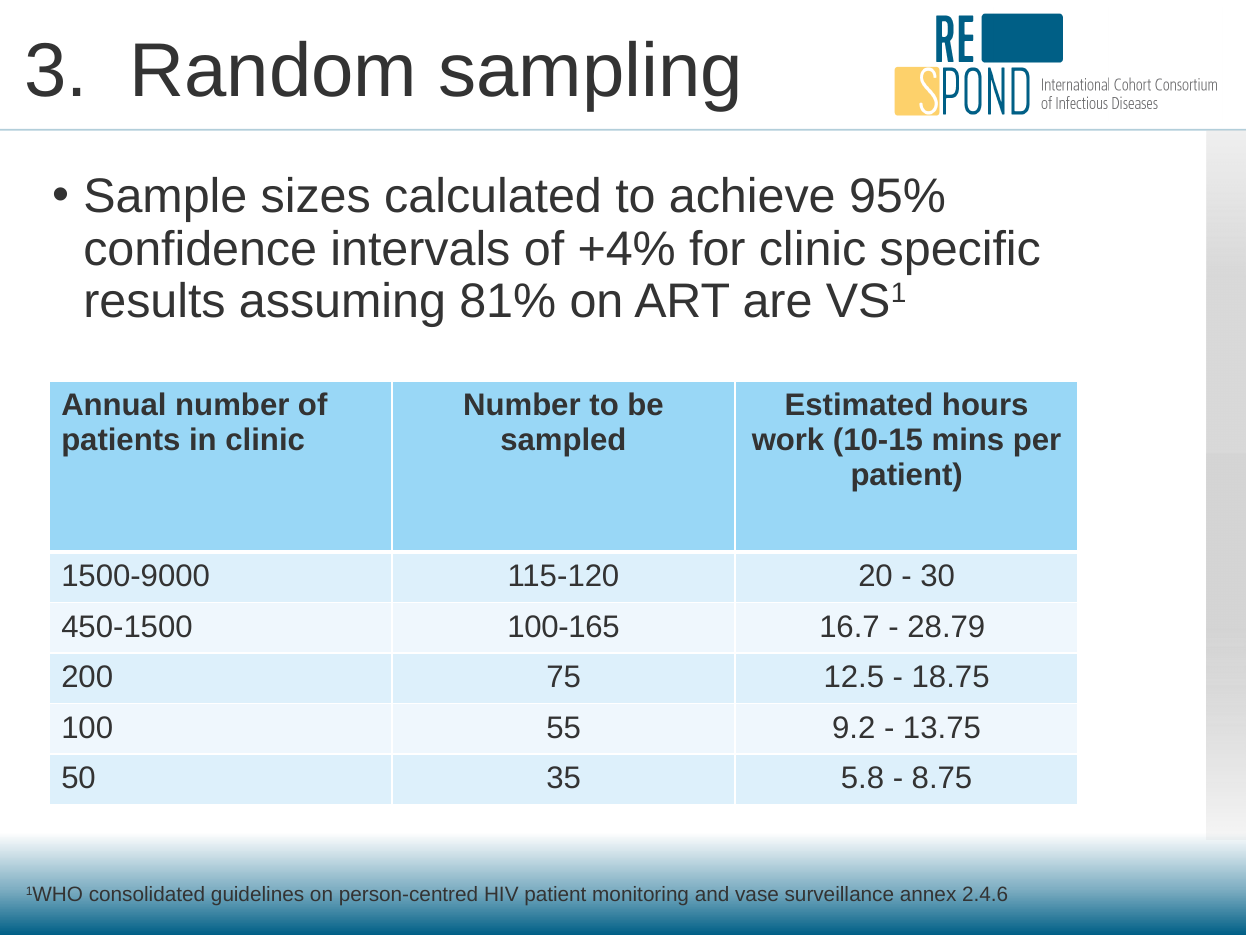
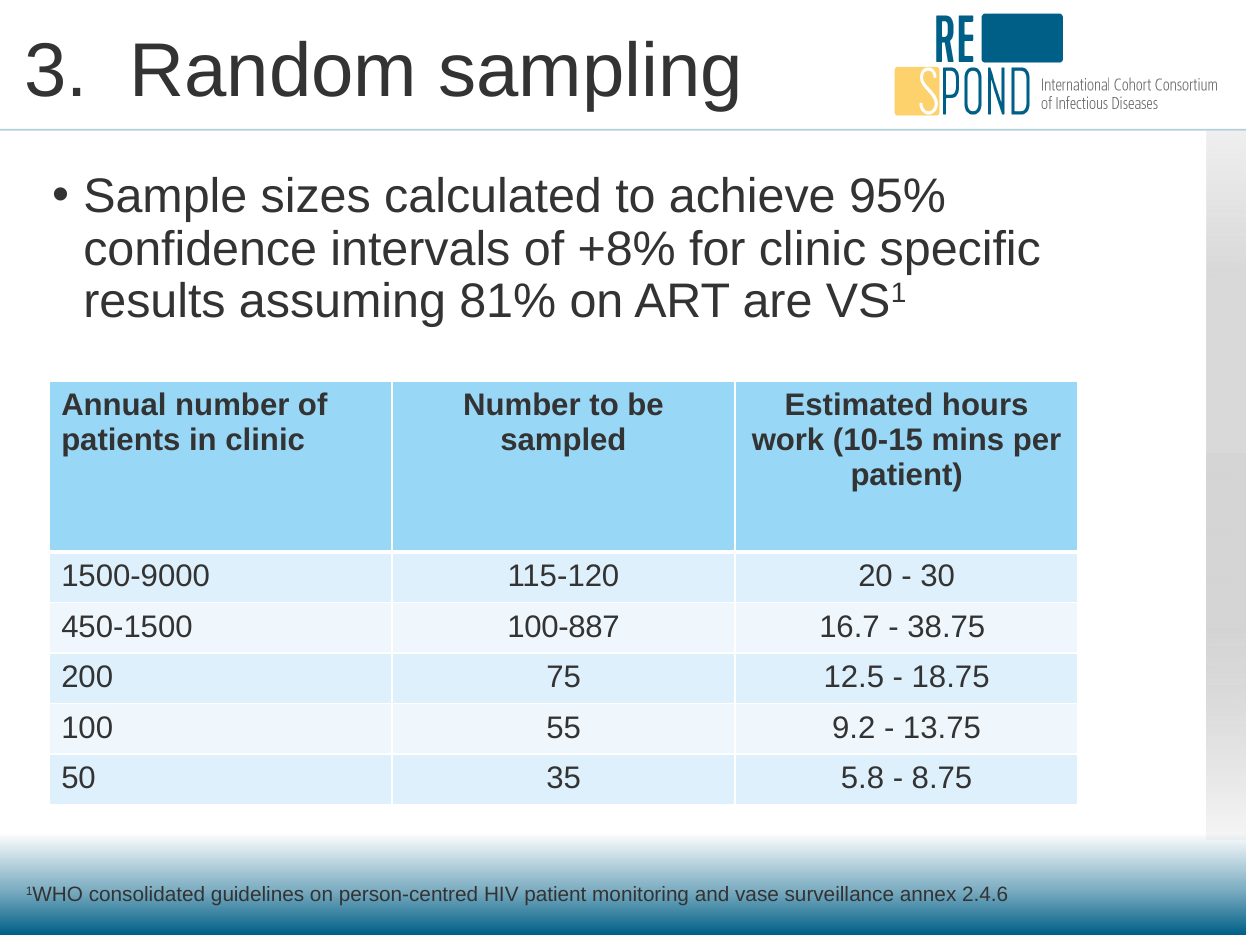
+4%: +4% -> +8% (627, 249)
100-165: 100-165 -> 100-887 (564, 626)
28.79: 28.79 -> 38.75 (946, 626)
